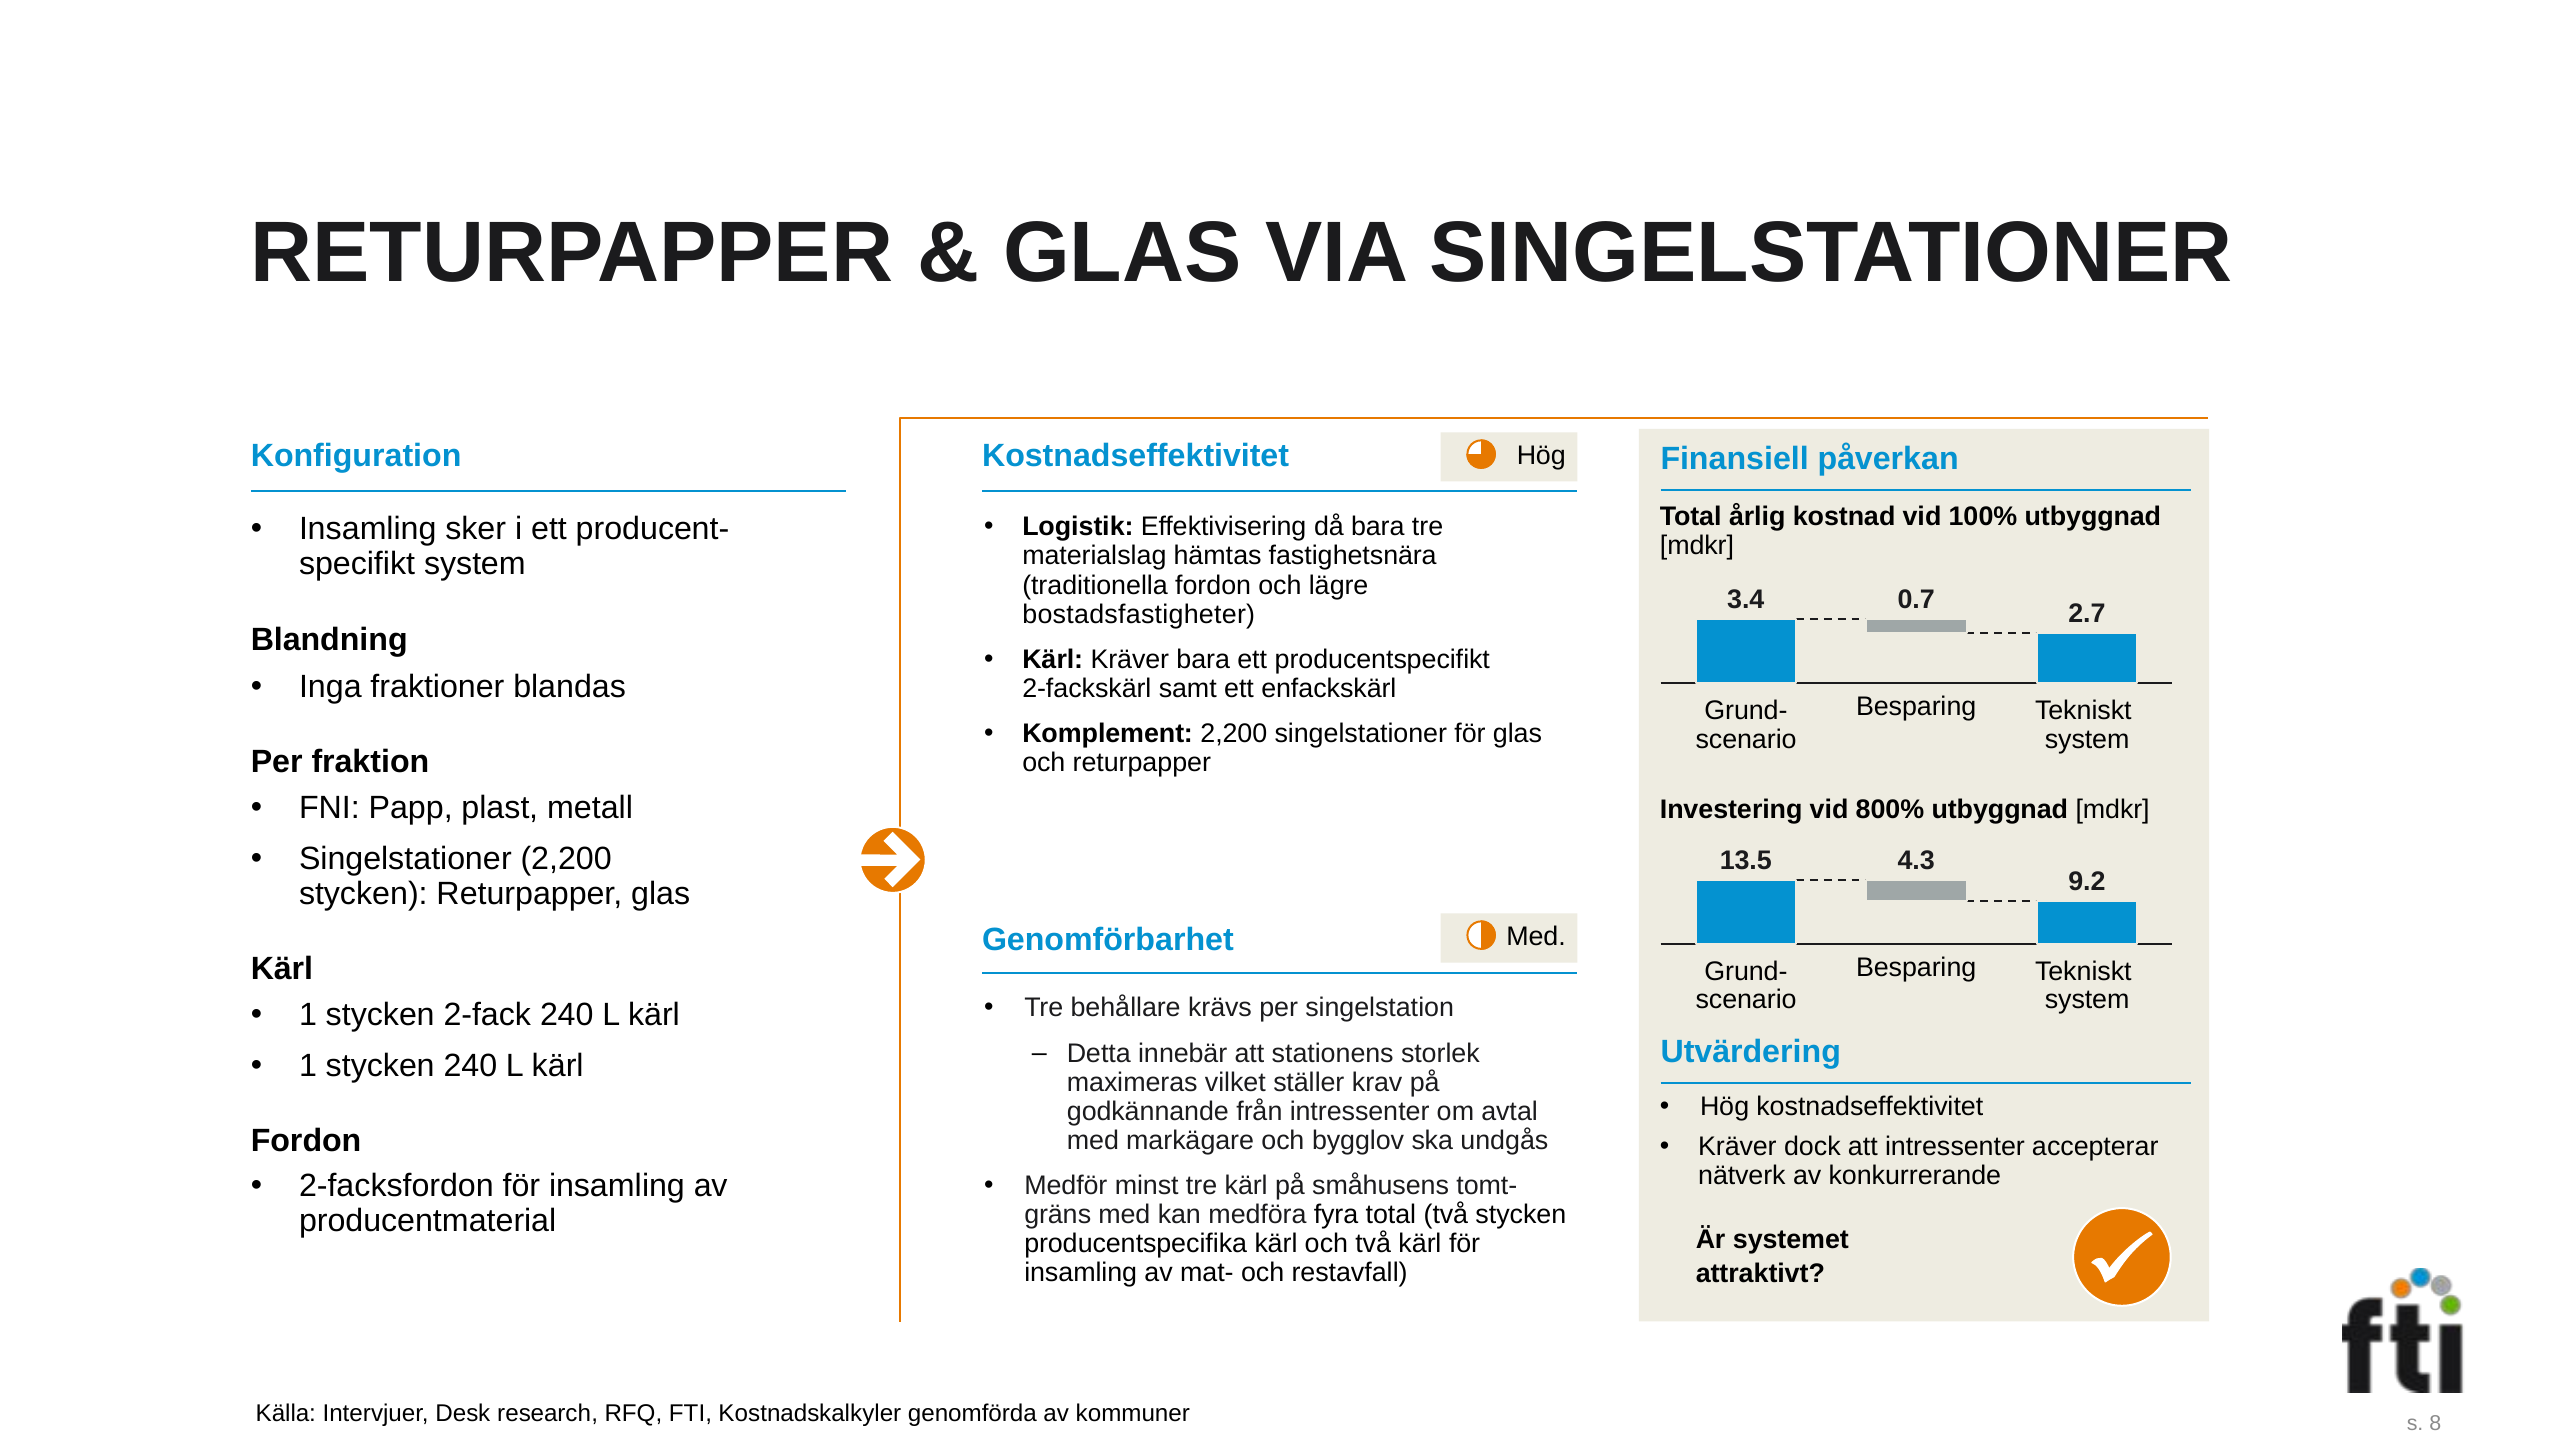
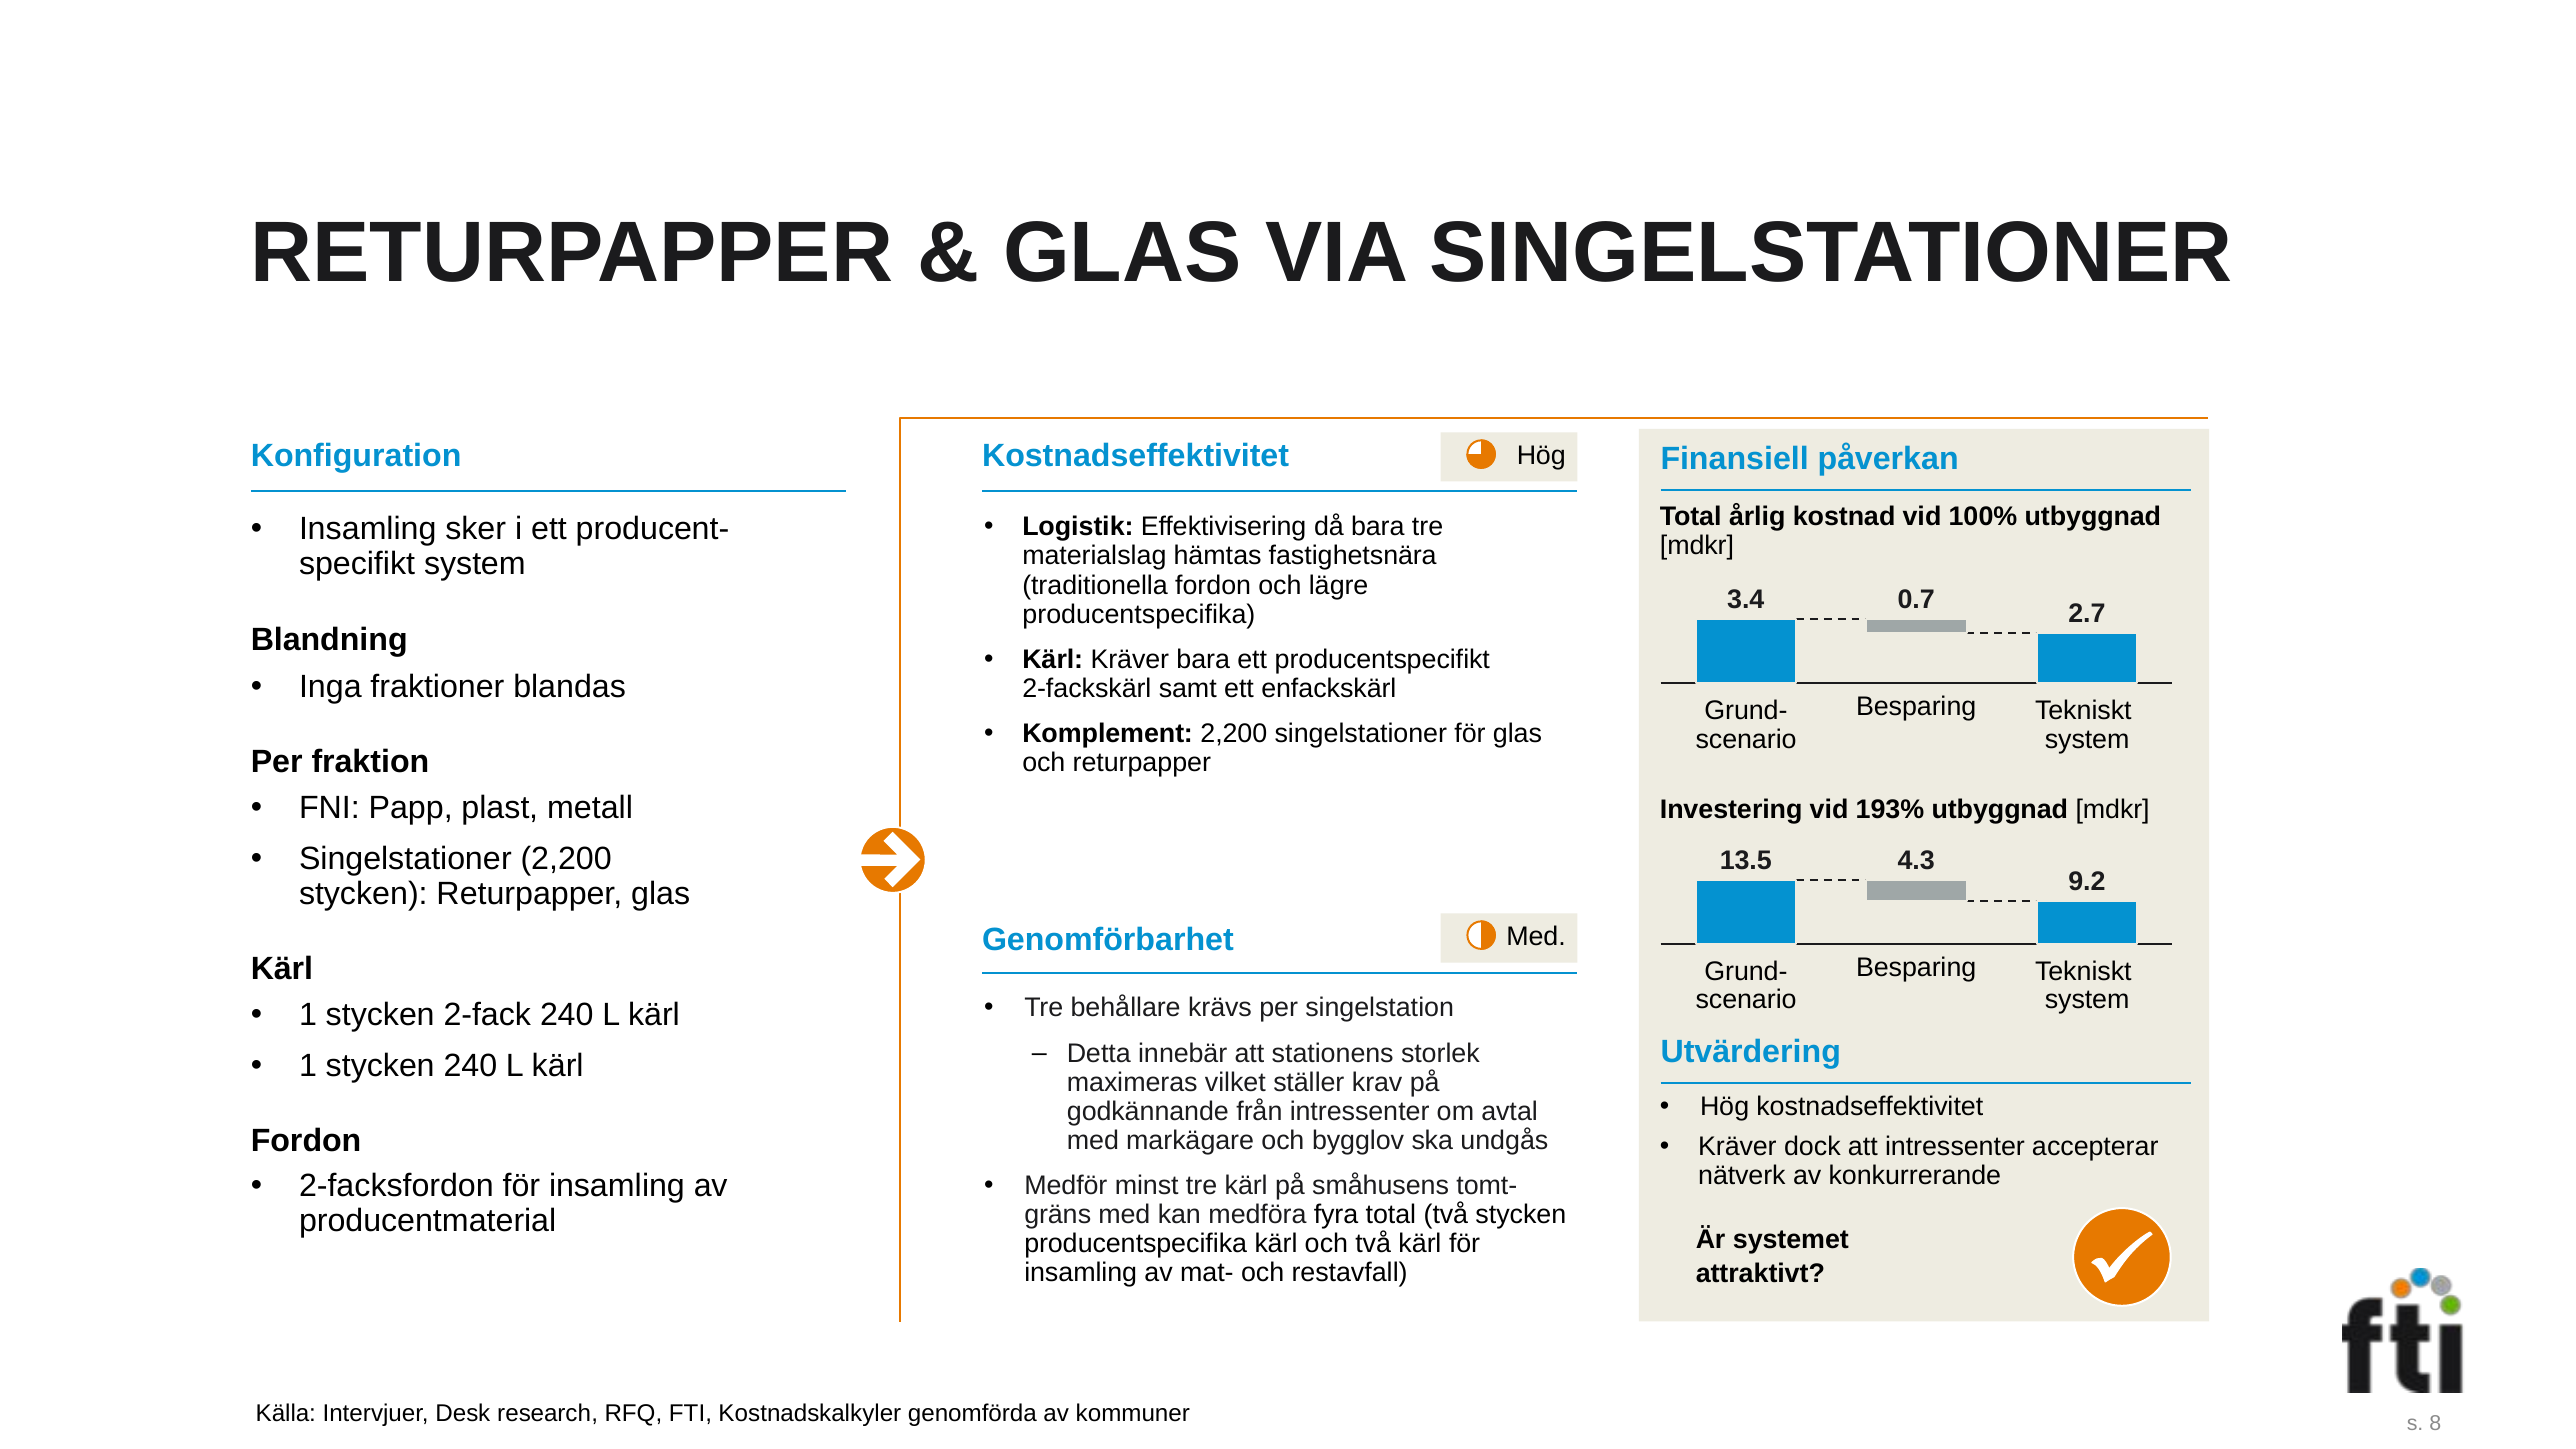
bostadsfastigheter: bostadsfastigheter -> producentspecifika (1139, 614)
800%: 800% -> 193% (1890, 809)
